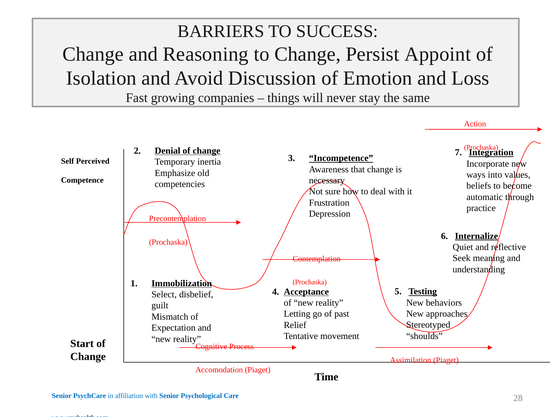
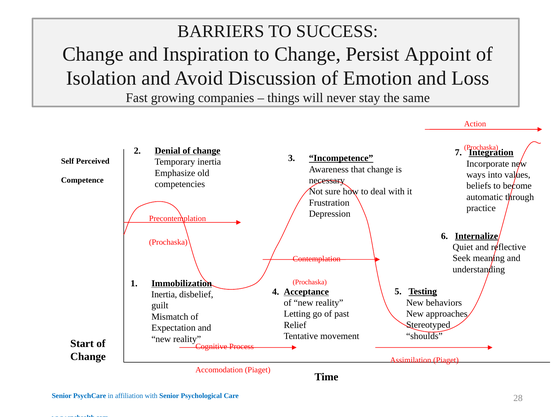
Reasoning: Reasoning -> Inspiration (206, 54)
Select: Select -> Inertia (164, 294)
